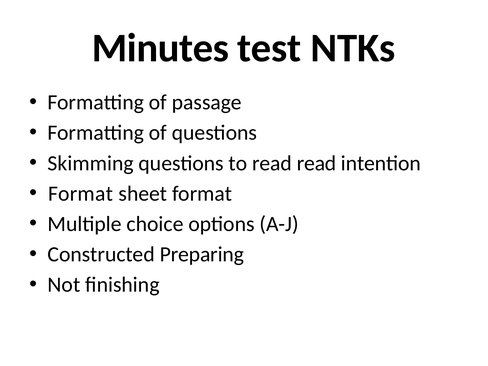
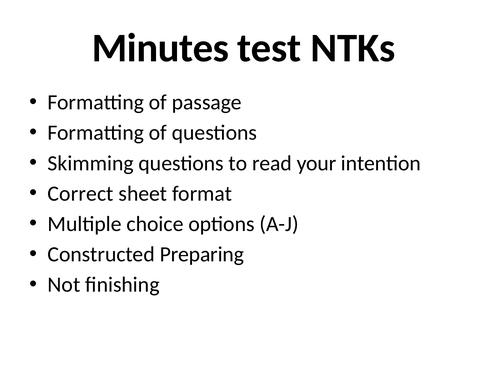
read read: read -> your (317, 163)
Format: Format -> Correct (81, 194)
